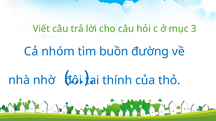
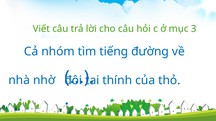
buồn: buồn -> tiếng (114, 52)
